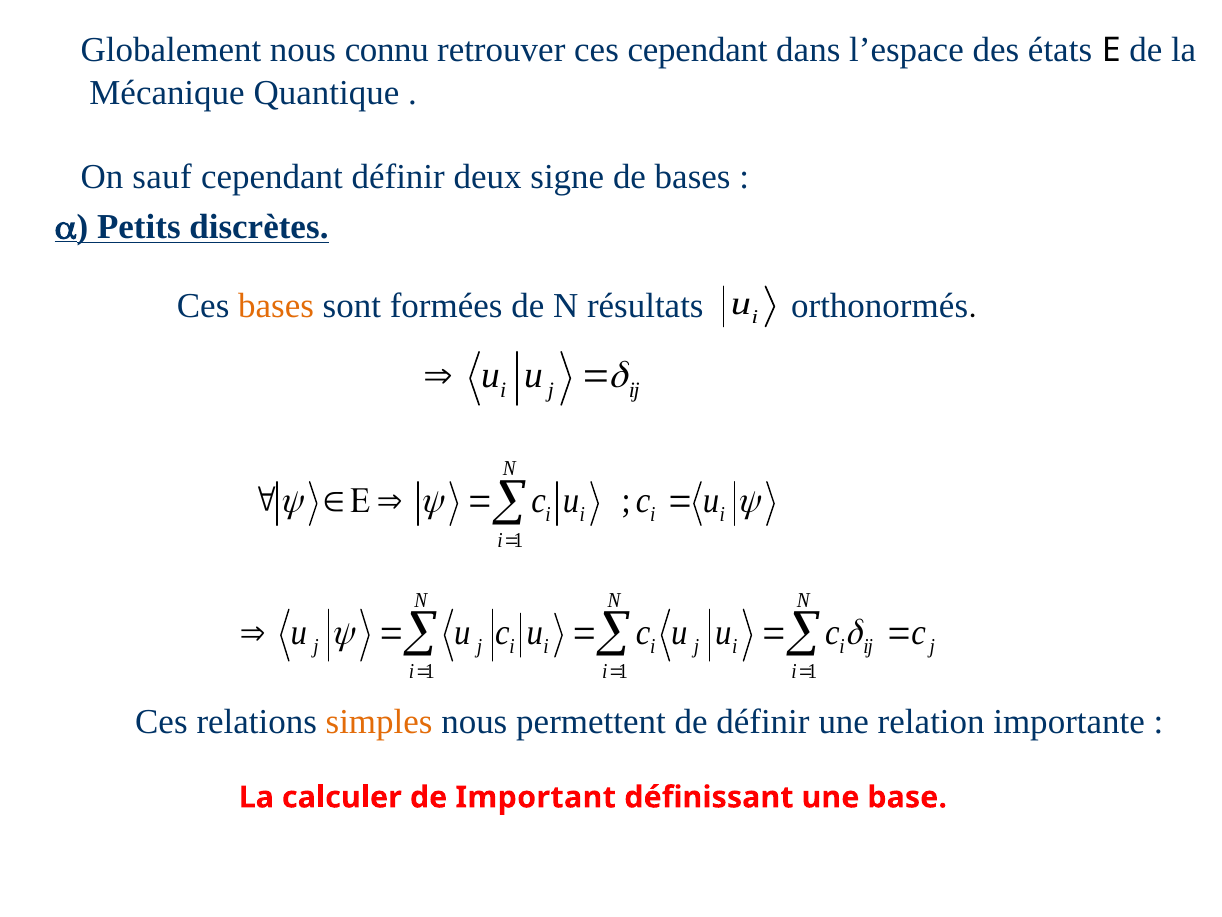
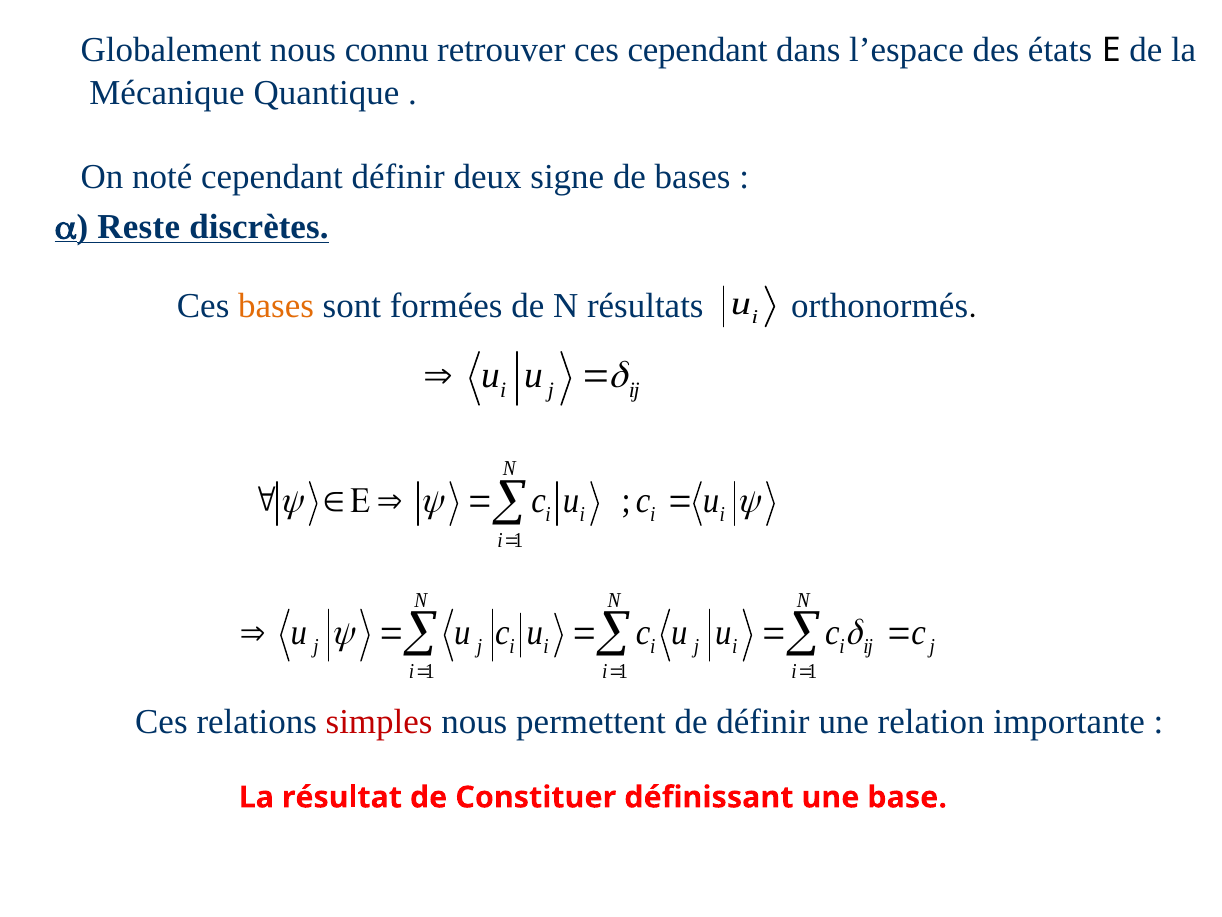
sauf: sauf -> noté (162, 177)
Petits: Petits -> Reste (139, 227)
simples colour: orange -> red (379, 721)
calculer: calculer -> résultat (342, 797)
Important: Important -> Constituer (536, 797)
